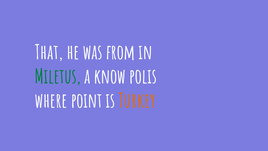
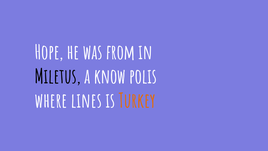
That: That -> Hope (49, 53)
Miletus colour: green -> black (58, 77)
point: point -> lines (86, 101)
